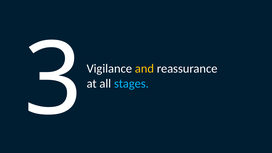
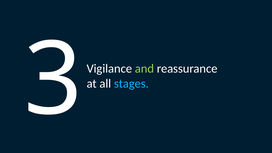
and colour: yellow -> light green (144, 69)
